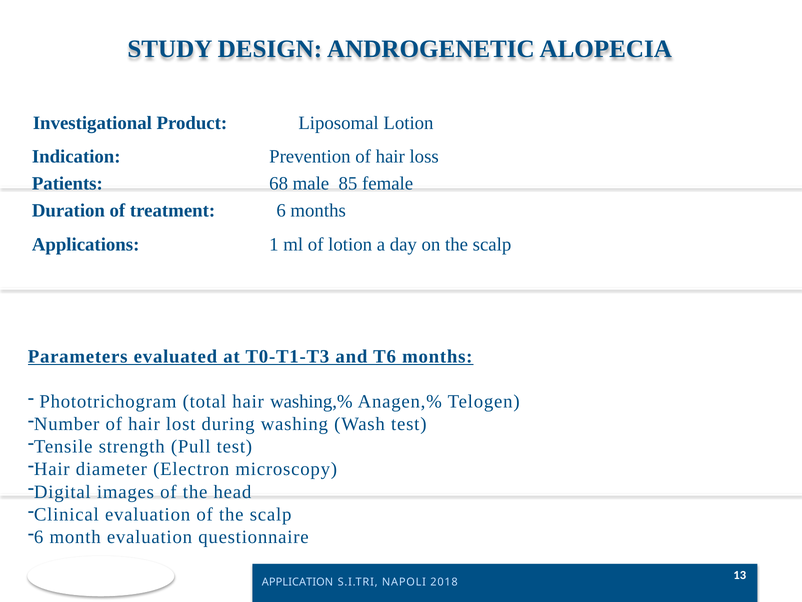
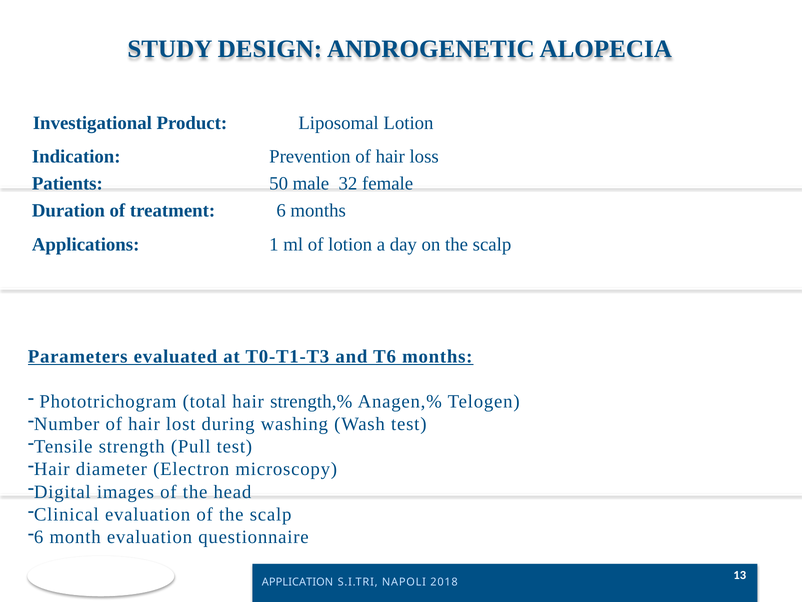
68: 68 -> 50 (279, 183)
85: 85 -> 32 (348, 183)
washing,%: washing,% -> strength,% (311, 401)
